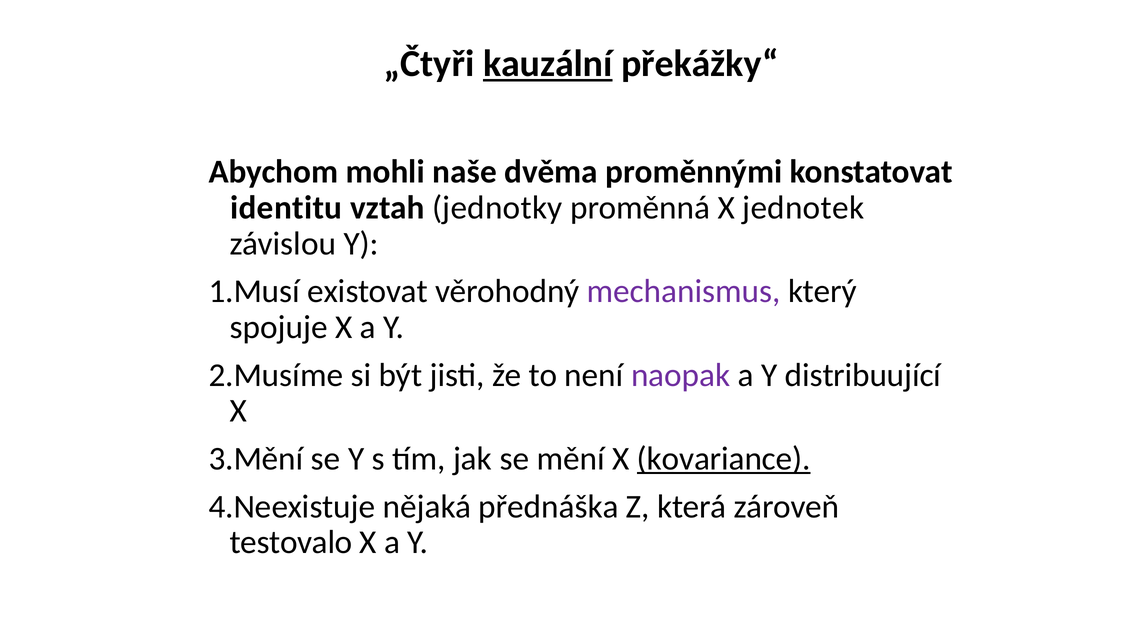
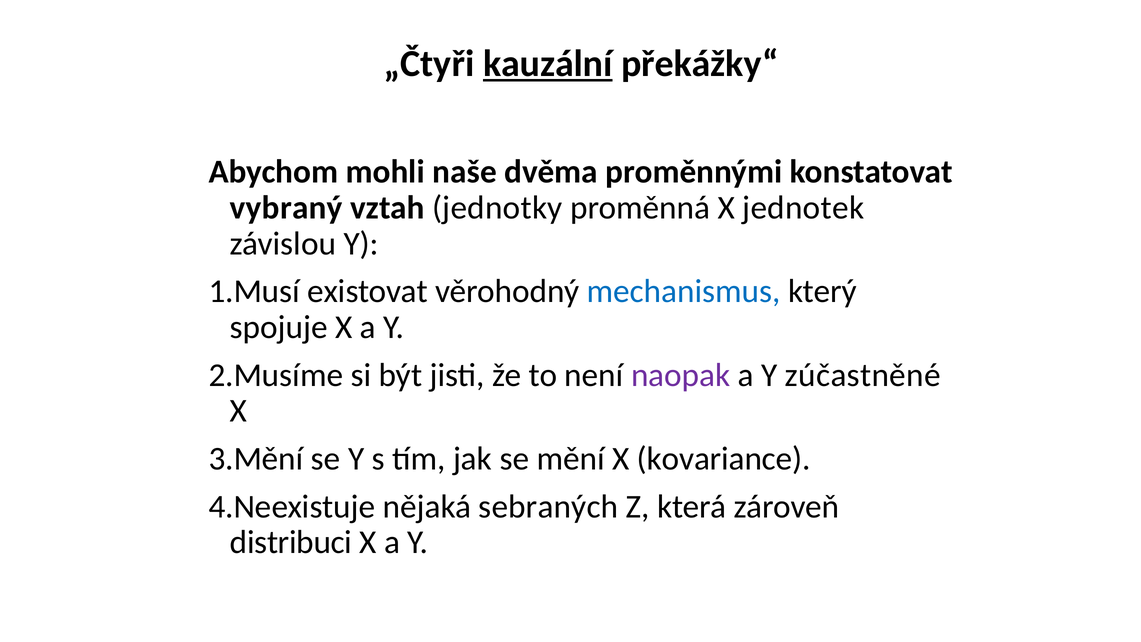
identitu: identitu -> vybraný (286, 208)
mechanismus colour: purple -> blue (684, 291)
distribuující: distribuující -> zúčastněné (863, 375)
kovariance underline: present -> none (724, 459)
přednáška: přednáška -> sebraných (548, 506)
testovalo: testovalo -> distribuci (291, 542)
